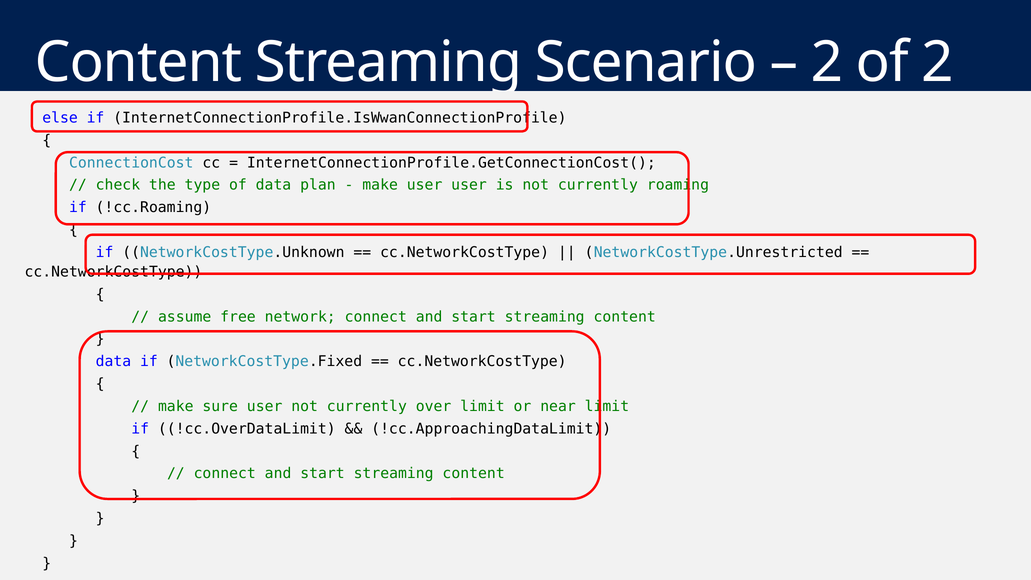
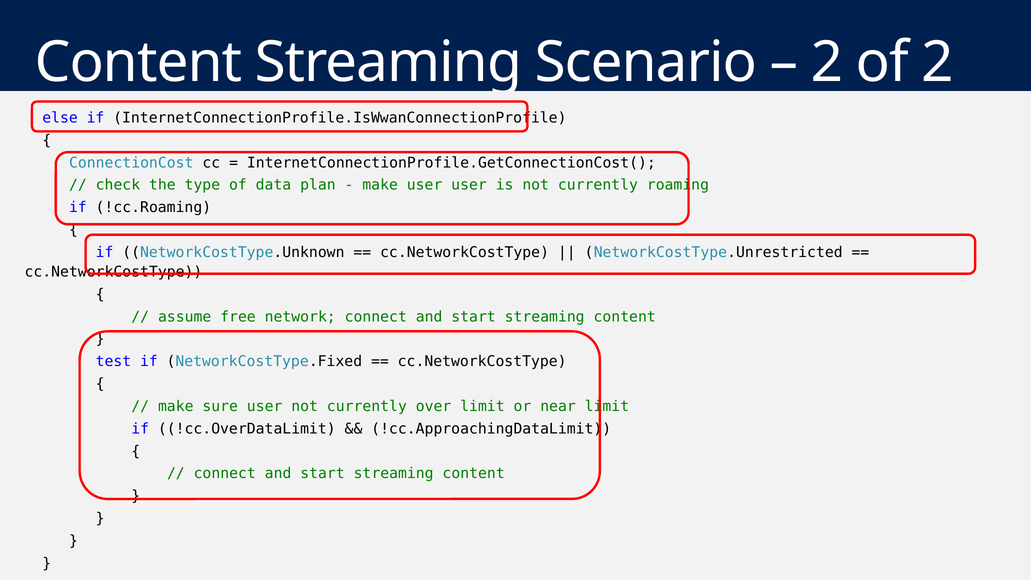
data: data -> test (113, 361)
